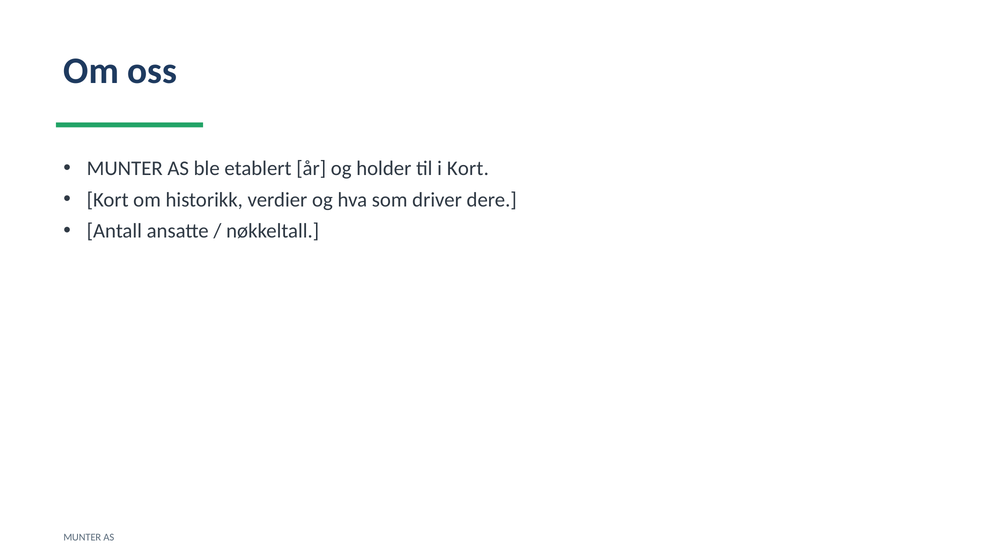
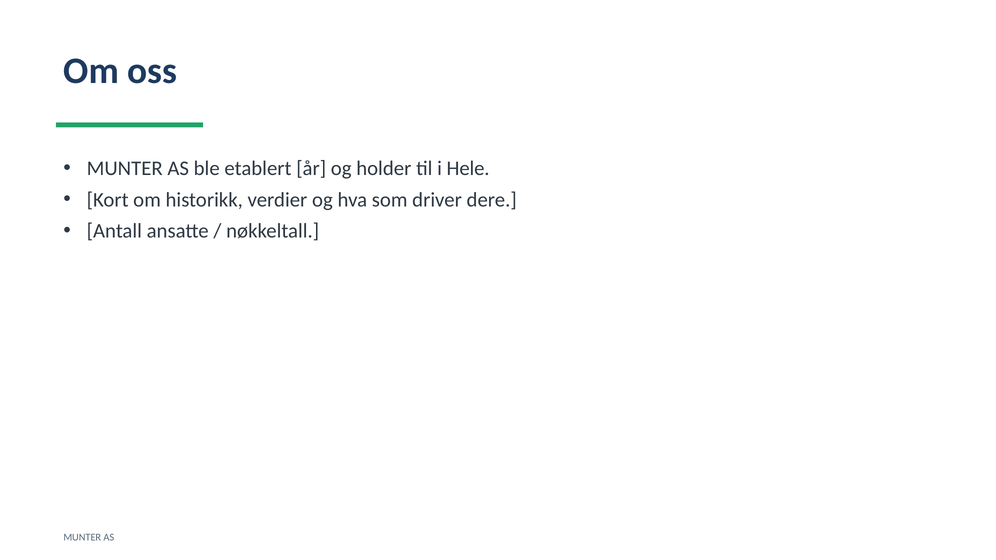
i Kort: Kort -> Hele (468, 169)
